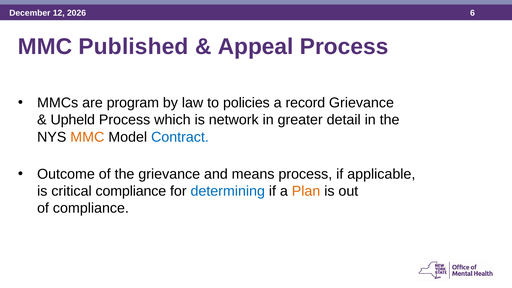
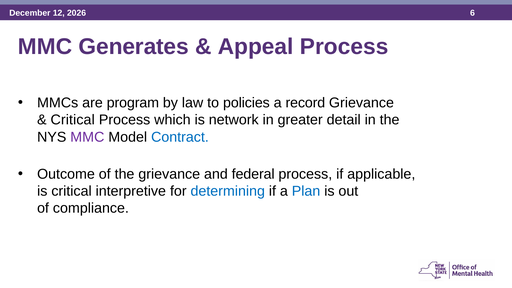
Published: Published -> Generates (134, 47)
Upheld: Upheld -> Critical (73, 120)
MMC colour: orange -> purple (87, 137)
means: means -> federal (253, 174)
critical compliance: compliance -> interpretive (131, 191)
Plan colour: orange -> blue (306, 191)
